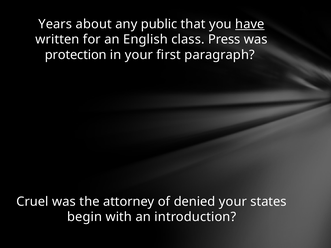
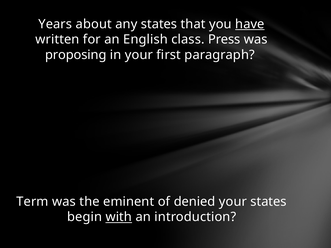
any public: public -> states (159, 24)
protection: protection -> proposing (76, 55)
Cruel: Cruel -> Term (32, 202)
attorney: attorney -> eminent (129, 202)
with underline: none -> present (119, 217)
